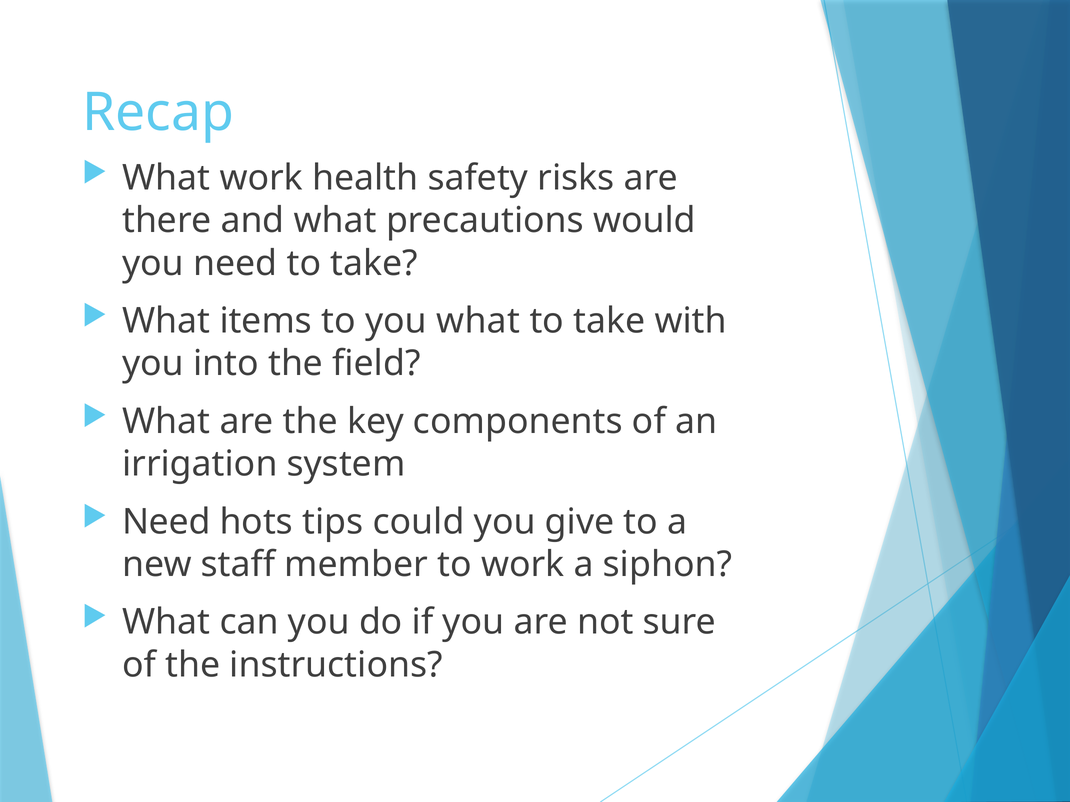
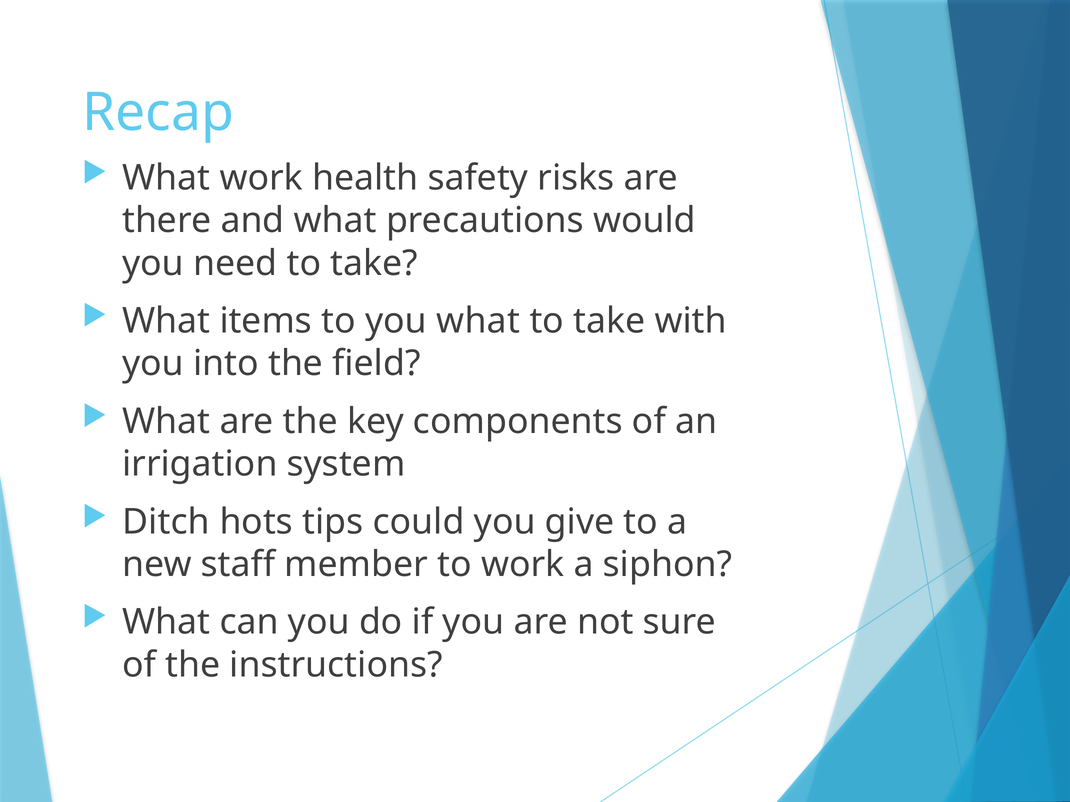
Need: Need -> Ditch (166, 522)
